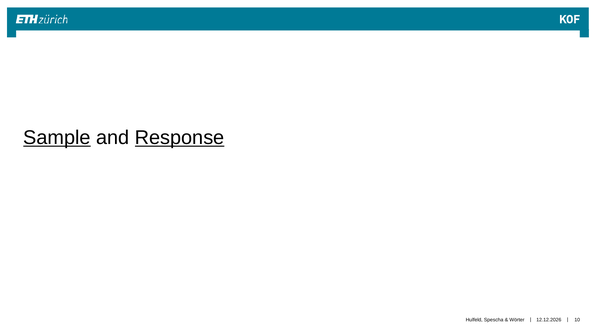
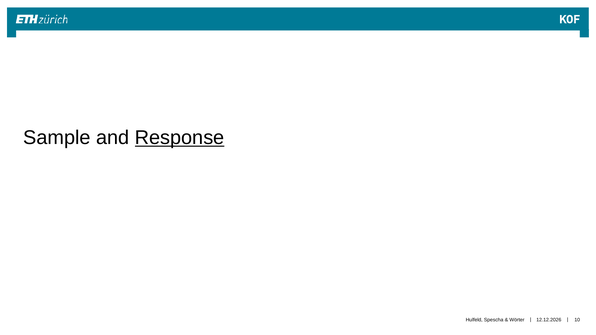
Sample underline: present -> none (57, 138)
